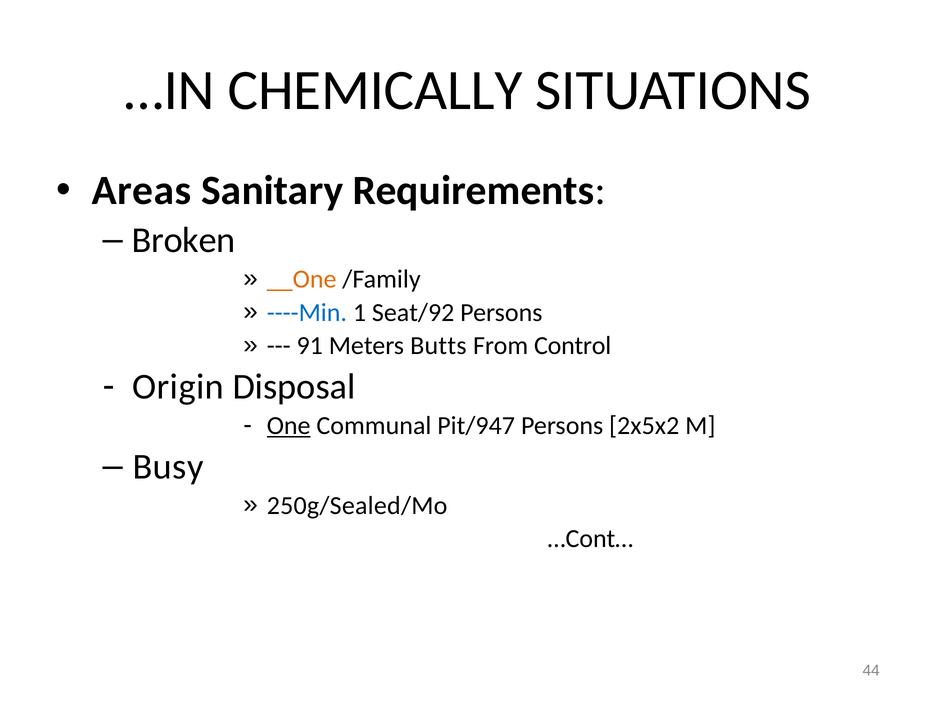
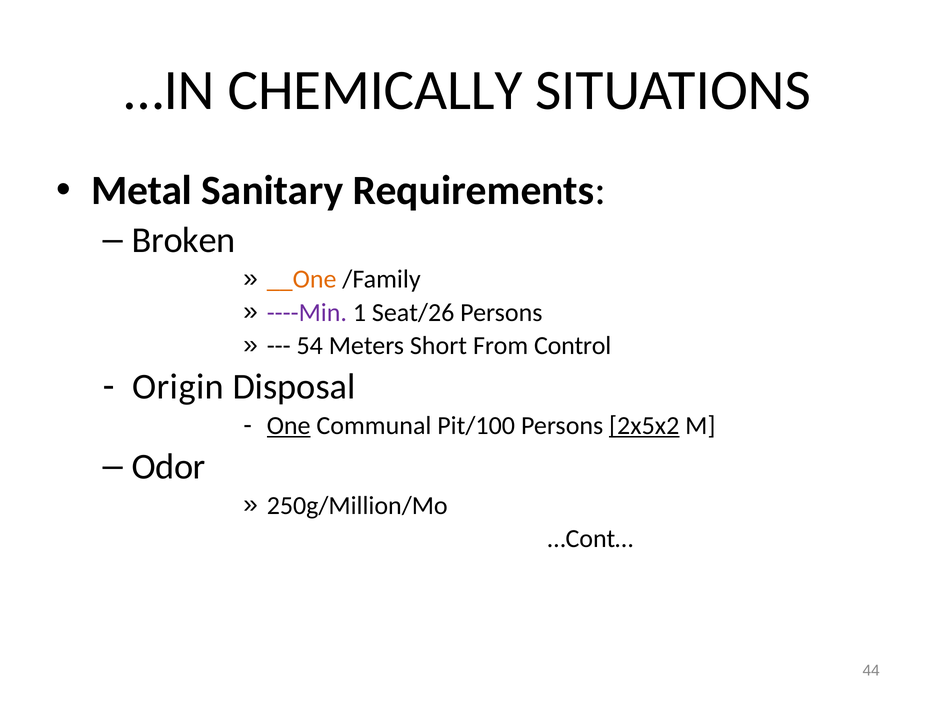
Areas: Areas -> Metal (142, 191)
----Min colour: blue -> purple (307, 312)
Seat/92: Seat/92 -> Seat/26 (413, 312)
91: 91 -> 54 (310, 346)
Butts: Butts -> Short (438, 346)
Pit/947: Pit/947 -> Pit/100 (476, 426)
2x5x2 underline: none -> present (644, 426)
Busy: Busy -> Odor (169, 467)
250g/Sealed/Mo: 250g/Sealed/Mo -> 250g/Million/Mo (357, 505)
